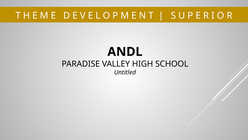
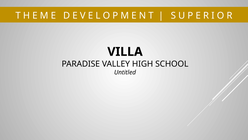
ANDL: ANDL -> VILLA (125, 52)
